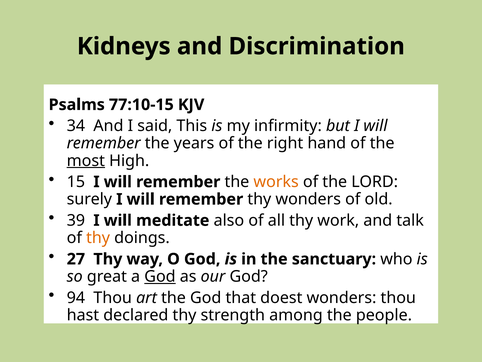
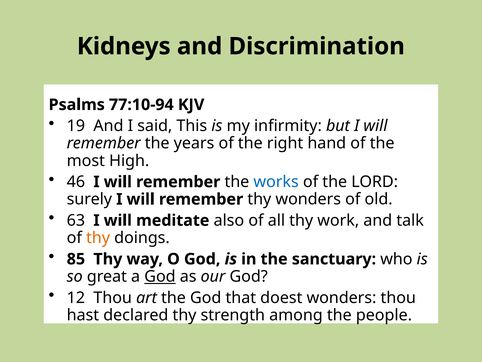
77:10-15: 77:10-15 -> 77:10-94 (141, 105)
34: 34 -> 19 (76, 126)
most underline: present -> none (86, 160)
15: 15 -> 46 (76, 182)
works colour: orange -> blue (276, 182)
39: 39 -> 63 (76, 220)
27: 27 -> 85 (76, 259)
94: 94 -> 12 (76, 297)
